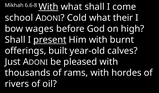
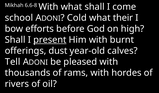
With underline: present -> none (48, 7)
wages: wages -> efforts (40, 29)
built: built -> dust (58, 51)
Just: Just -> Tell (13, 62)
